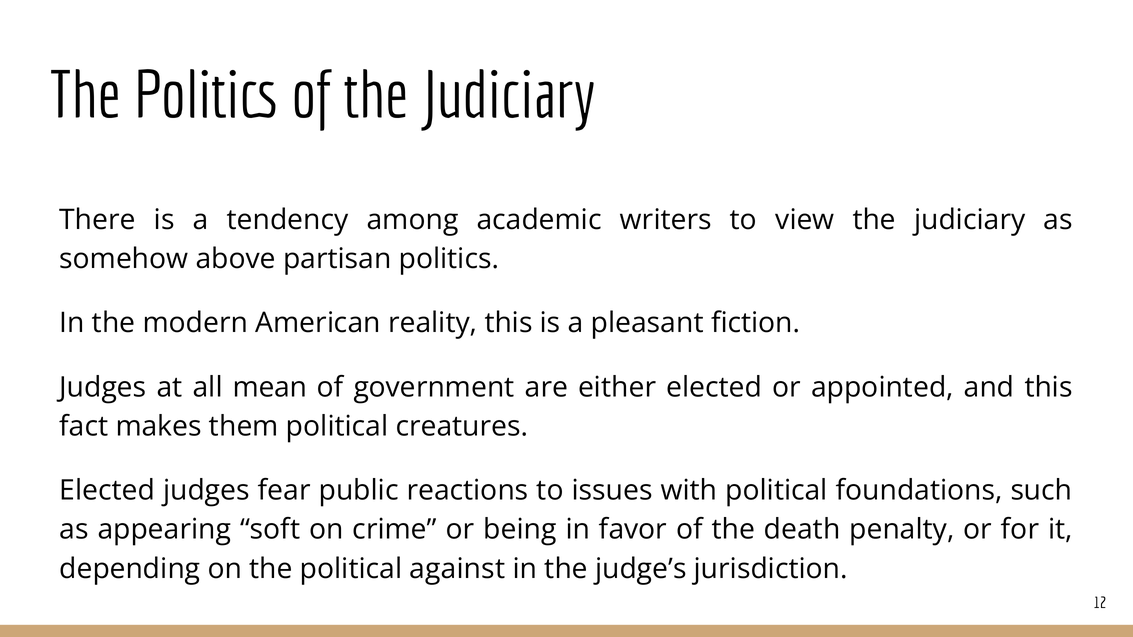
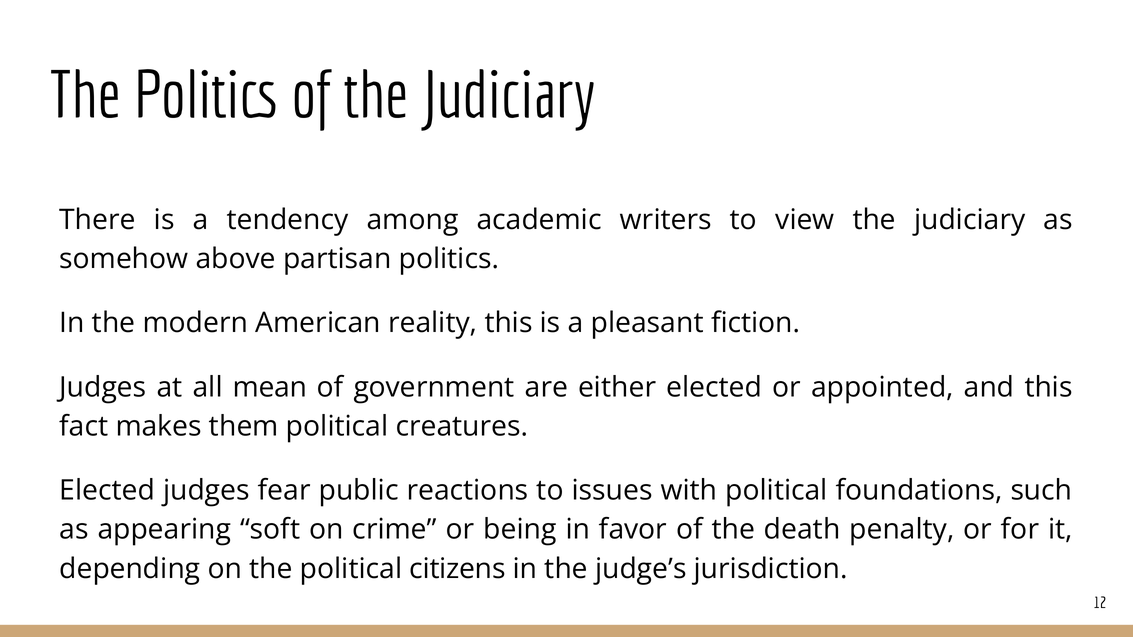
against: against -> citizens (457, 569)
